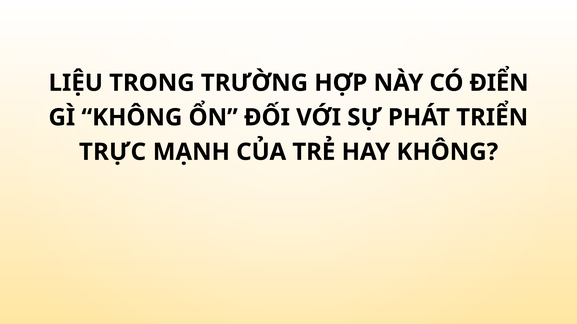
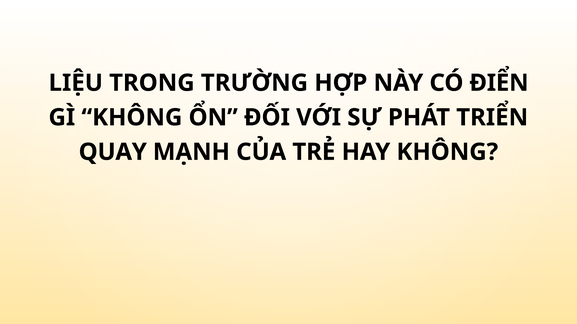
TRỰC: TRỰC -> QUAY (113, 152)
